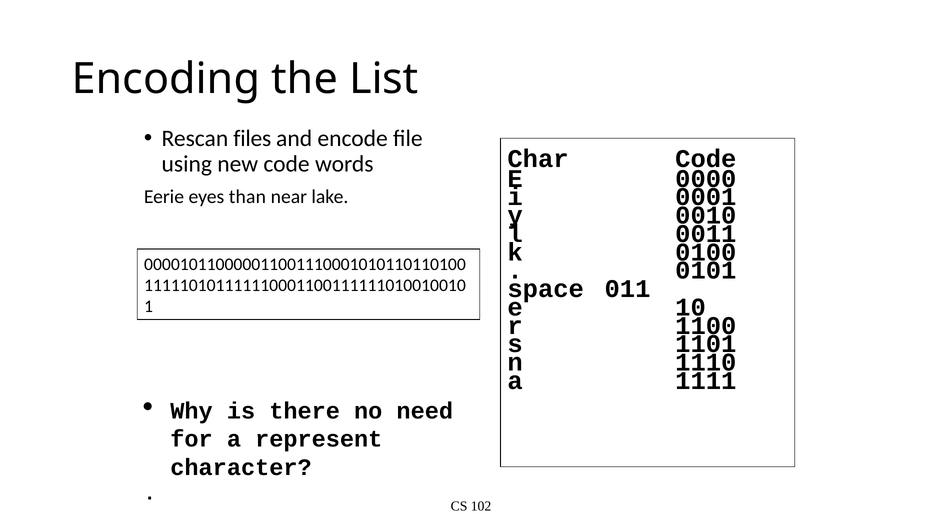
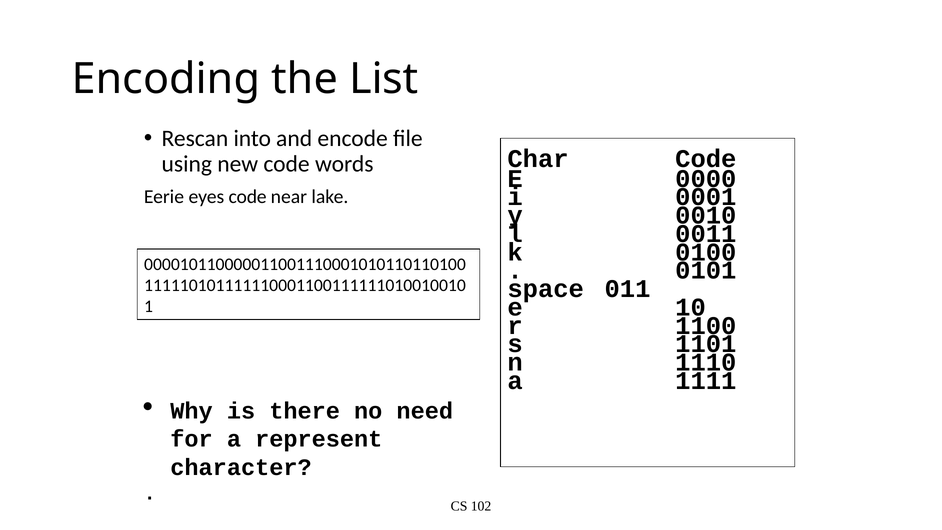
files: files -> into (252, 138)
eyes than: than -> code (248, 197)
